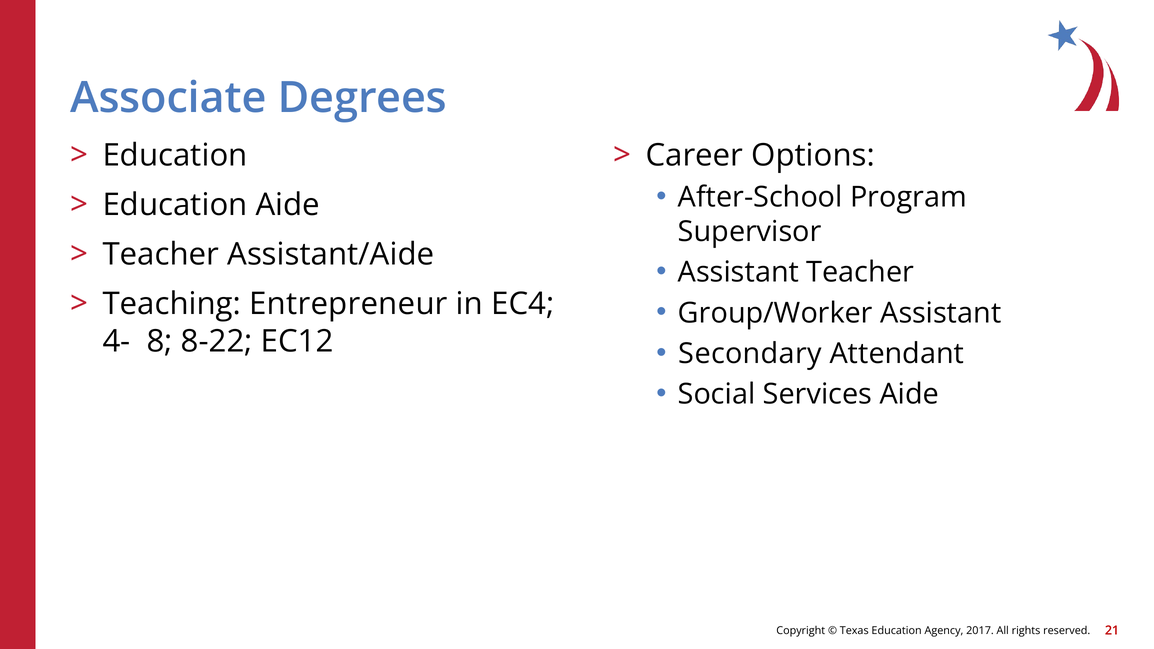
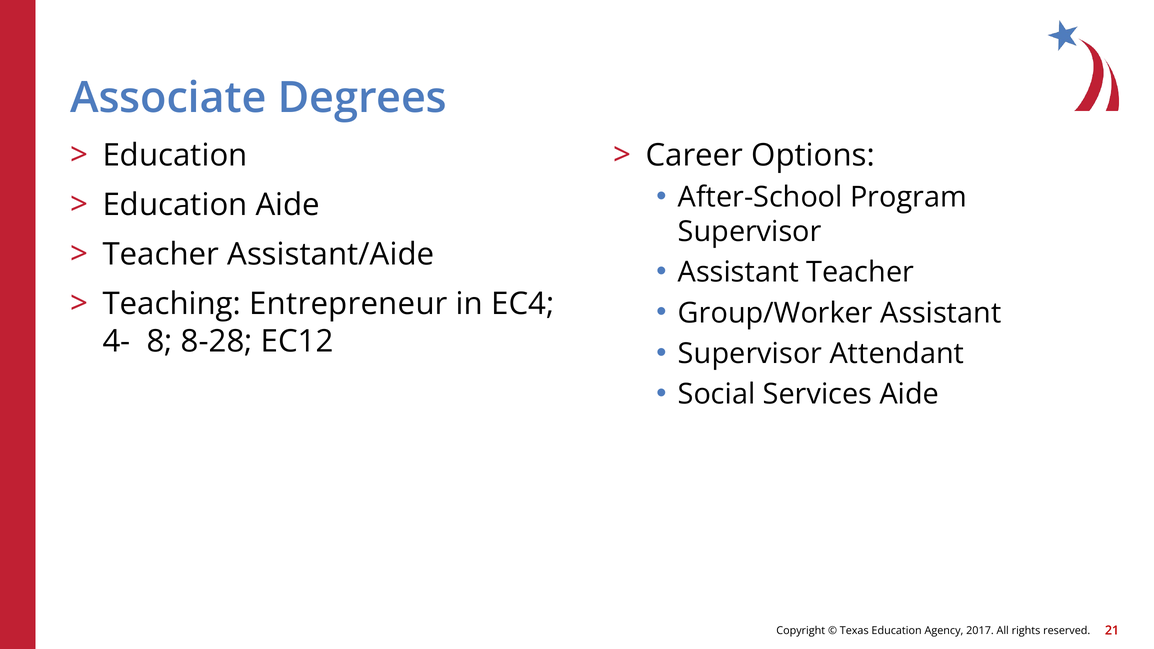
8-22: 8-22 -> 8-28 (217, 341)
Secondary: Secondary -> Supervisor (750, 354)
